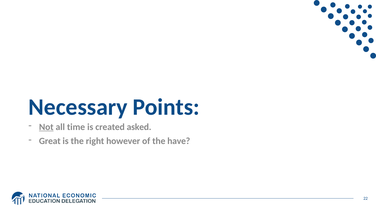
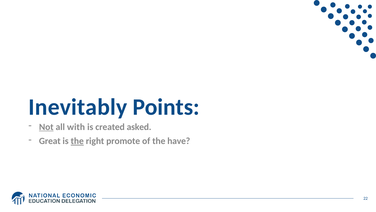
Necessary: Necessary -> Inevitably (78, 107)
time: time -> with (76, 127)
the underline: none -> present (77, 141)
however: however -> promote (123, 141)
